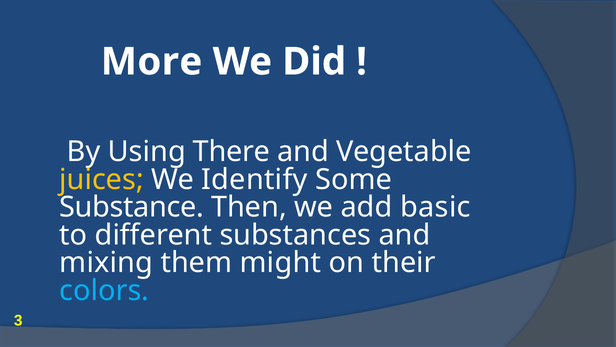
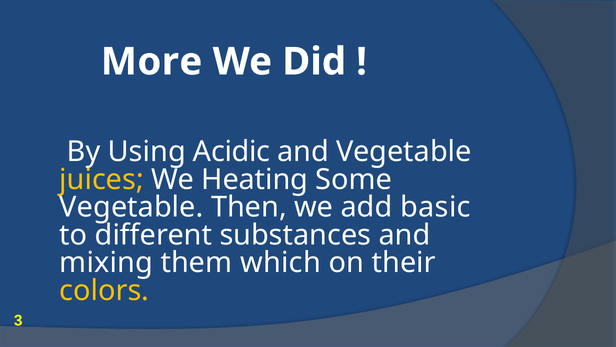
There: There -> Acidic (232, 152)
Identify: Identify -> Heating (255, 179)
Substance: Substance -> Vegetable (131, 207)
might: might -> which (280, 263)
colors colour: light blue -> yellow (104, 290)
